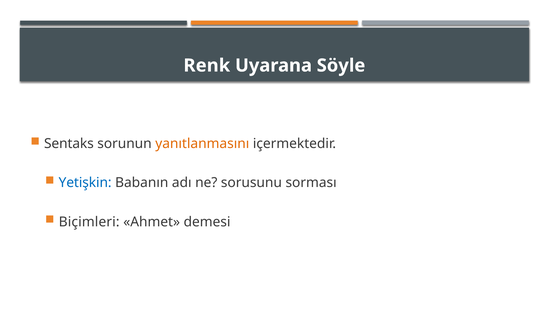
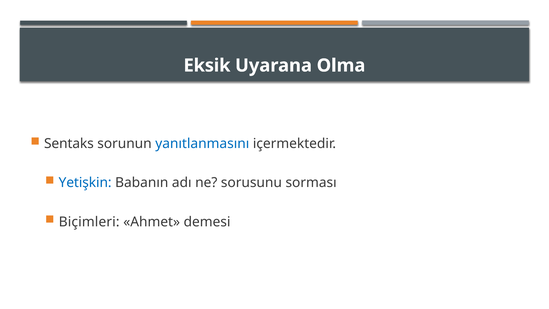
Renk: Renk -> Eksik (207, 65)
Söyle: Söyle -> Olma (341, 65)
yanıtlanmasını colour: orange -> blue (202, 144)
